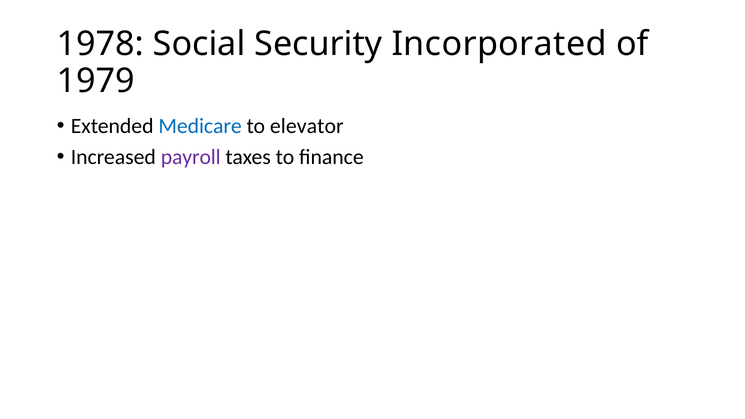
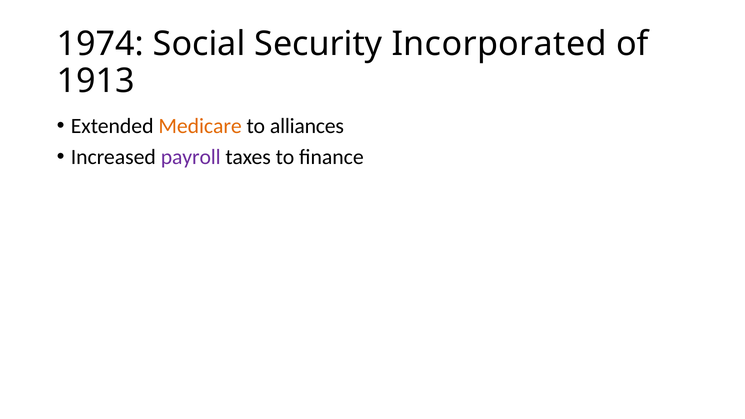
1978: 1978 -> 1974 (100, 44)
1979: 1979 -> 1913 (96, 81)
Medicare colour: blue -> orange (200, 126)
elevator: elevator -> alliances (307, 126)
